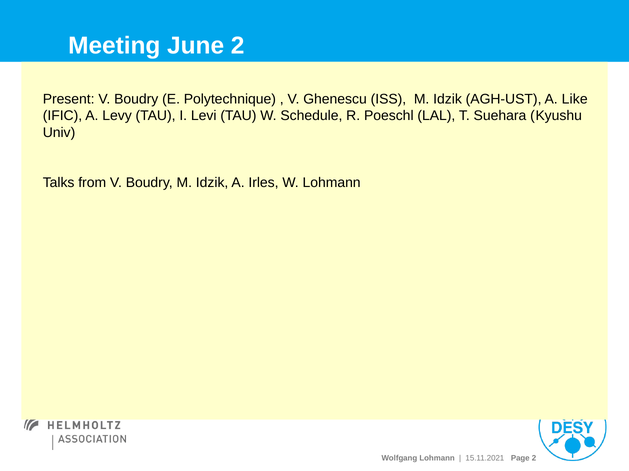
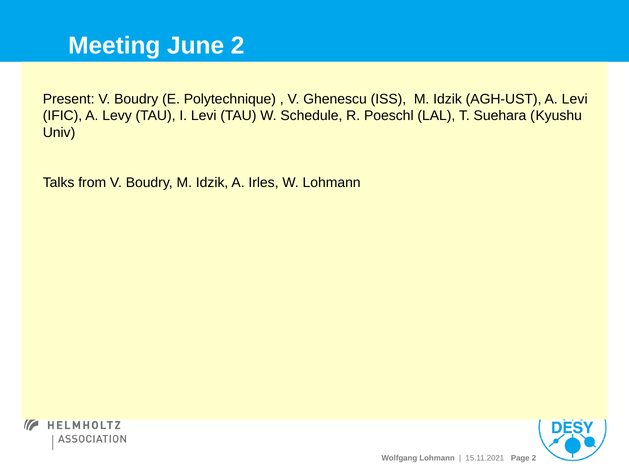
A Like: Like -> Levi (575, 99)
